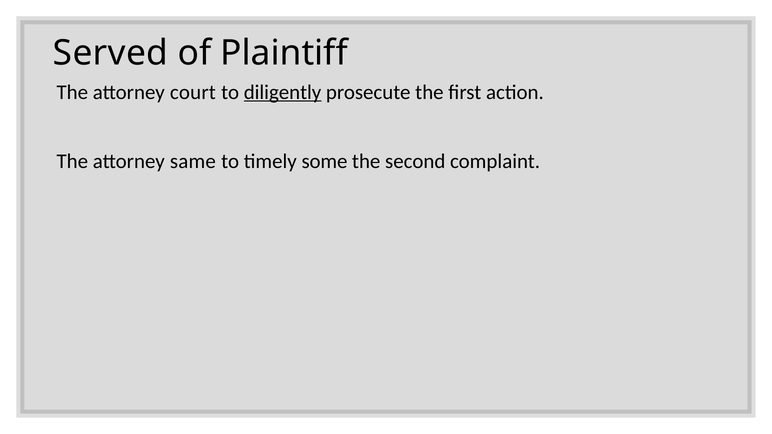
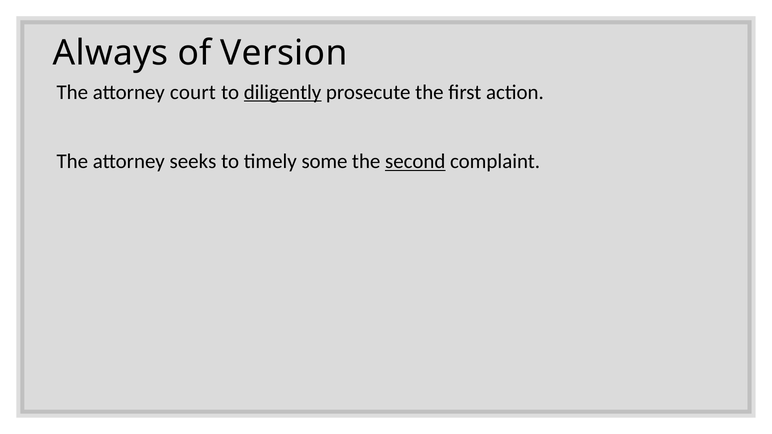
Served: Served -> Always (111, 53)
Plaintiff: Plaintiff -> Version (284, 53)
same: same -> seeks (193, 162)
second underline: none -> present (415, 162)
